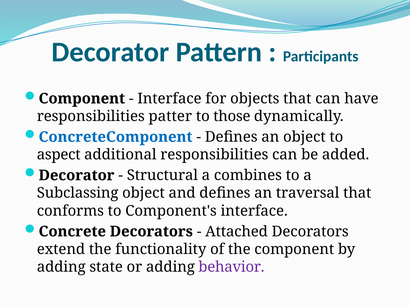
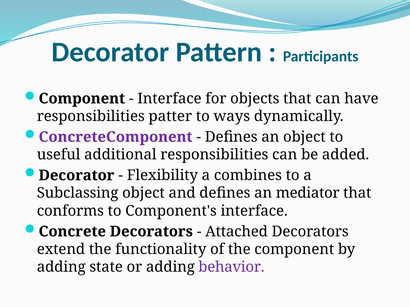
those: those -> ways (232, 116)
ConcreteComponent colour: blue -> purple (116, 137)
aspect: aspect -> useful (59, 155)
Structural: Structural -> Flexibility (162, 176)
traversal: traversal -> mediator (308, 193)
